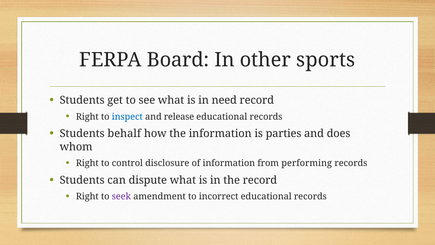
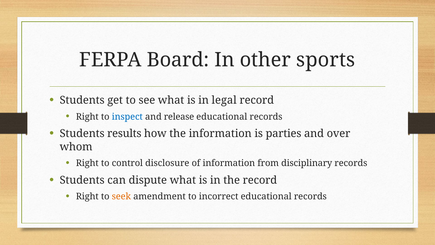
need: need -> legal (224, 100)
behalf: behalf -> results (124, 134)
does: does -> over (339, 134)
performing: performing -> disciplinary (307, 163)
seek colour: purple -> orange (121, 196)
